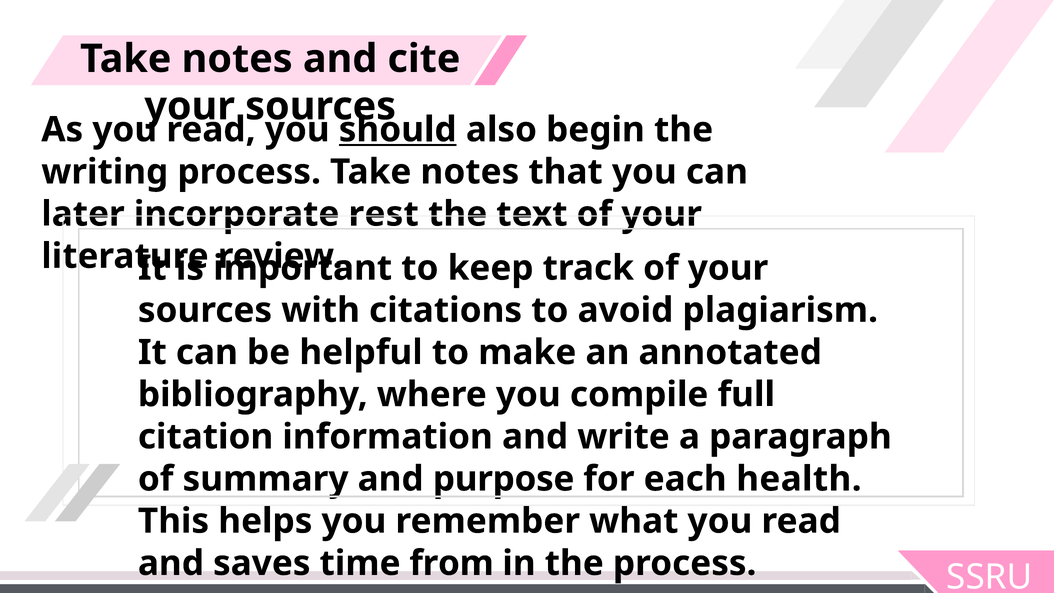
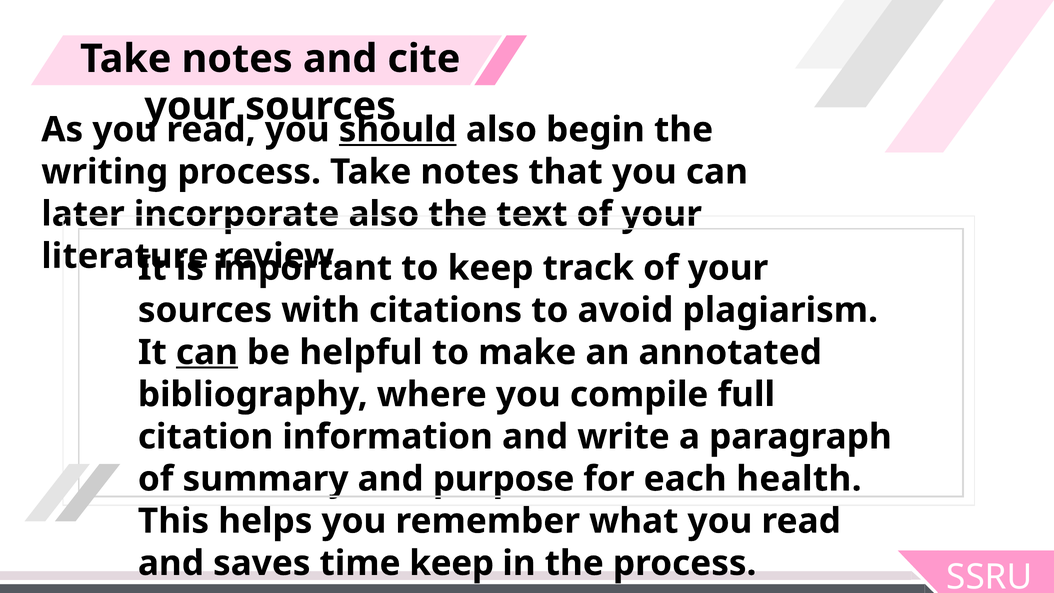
incorporate rest: rest -> also (384, 214)
can underline: none -> present (207, 352)
time from: from -> keep (452, 563)
